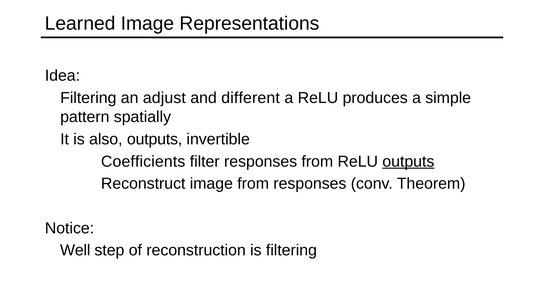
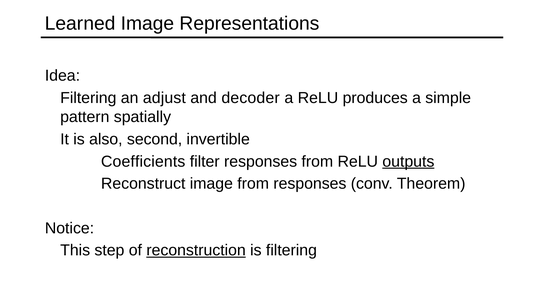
different: different -> decoder (251, 98)
also outputs: outputs -> second (155, 139)
Well: Well -> This (75, 250)
reconstruction underline: none -> present (196, 250)
